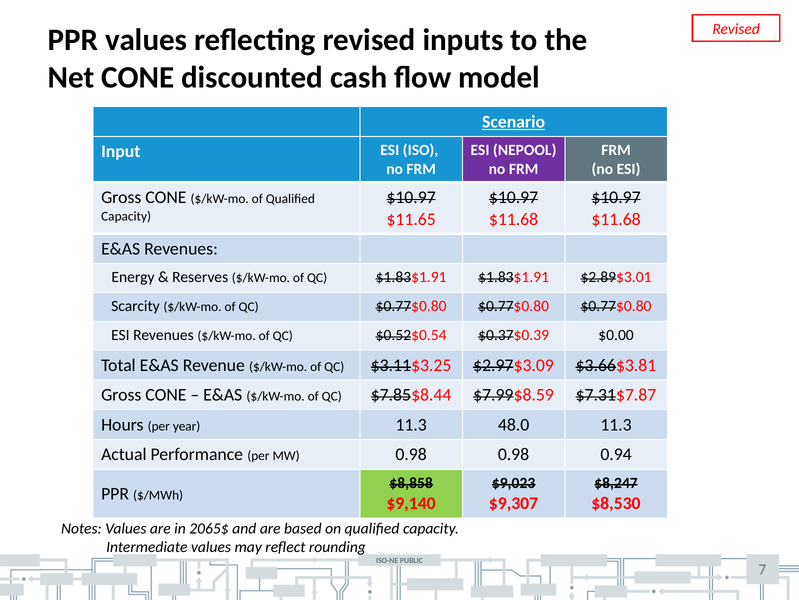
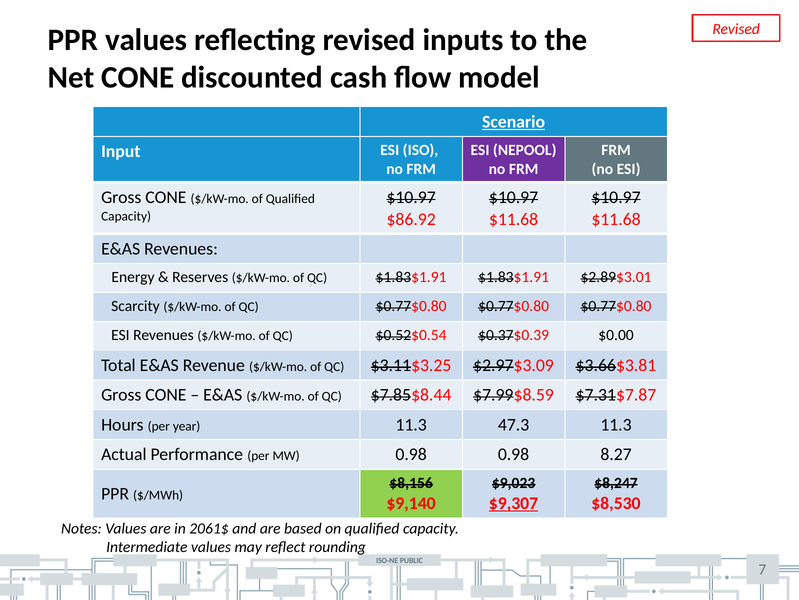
$11.65: $11.65 -> $86.92 (411, 219)
48.0: 48.0 -> 47.3 (514, 424)
0.94: 0.94 -> 8.27 (616, 454)
$8,858: $8,858 -> $8,156 (411, 482)
$9,307 underline: none -> present (514, 503)
2065$: 2065$ -> 2061$ (209, 528)
